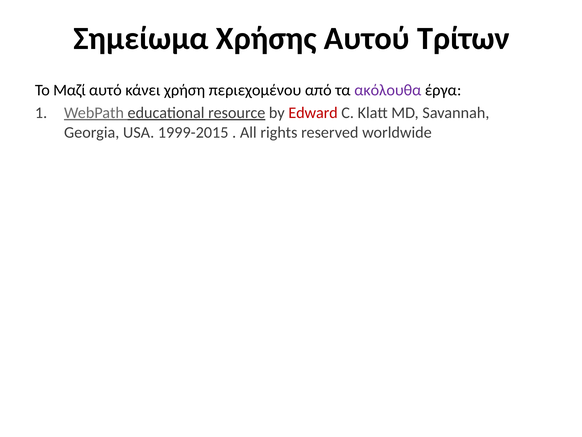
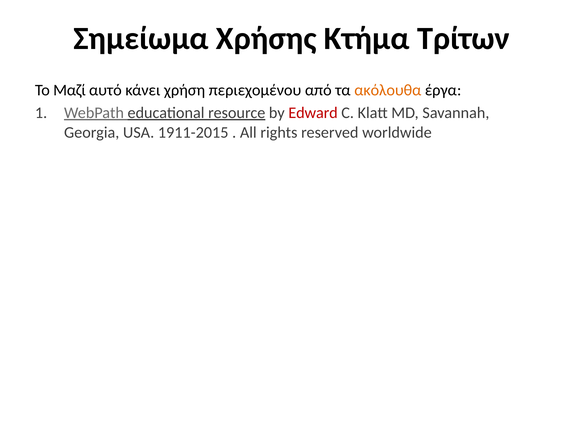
Αυτού: Αυτού -> Κτήμα (367, 39)
ακόλουθα colour: purple -> orange (388, 90)
1999-2015: 1999-2015 -> 1911-2015 (193, 132)
